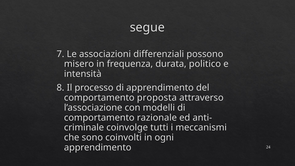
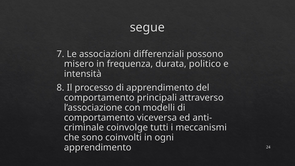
proposta: proposta -> principali (157, 98)
razionale: razionale -> viceversa (157, 118)
